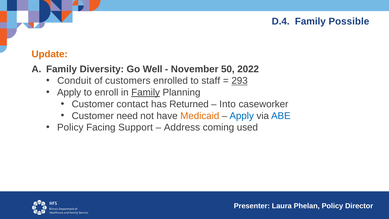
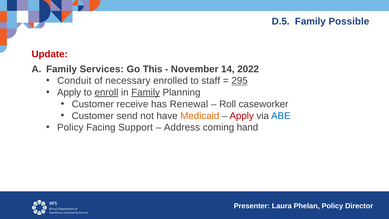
D.4: D.4 -> D.5 (281, 21)
Update colour: orange -> red (50, 54)
Diversity: Diversity -> Services (102, 69)
Well: Well -> This (153, 69)
50: 50 -> 14 (228, 69)
customers: customers -> necessary (128, 81)
293: 293 -> 295 (240, 81)
enroll underline: none -> present (106, 92)
contact: contact -> receive (132, 104)
Returned: Returned -> Renewal (189, 104)
Into: Into -> Roll (228, 104)
need: need -> send (127, 116)
Apply colour: blue -> red (242, 116)
used: used -> hand (247, 127)
